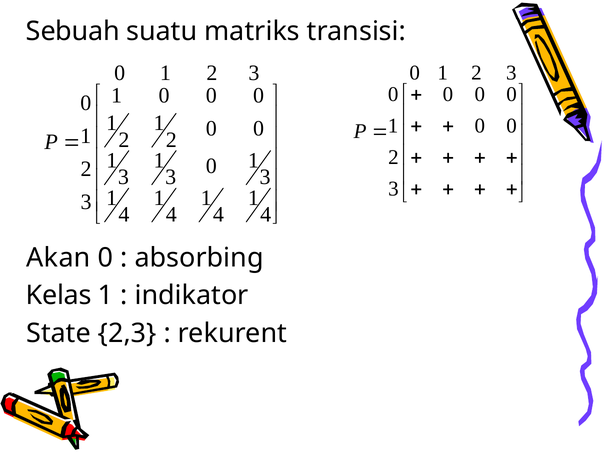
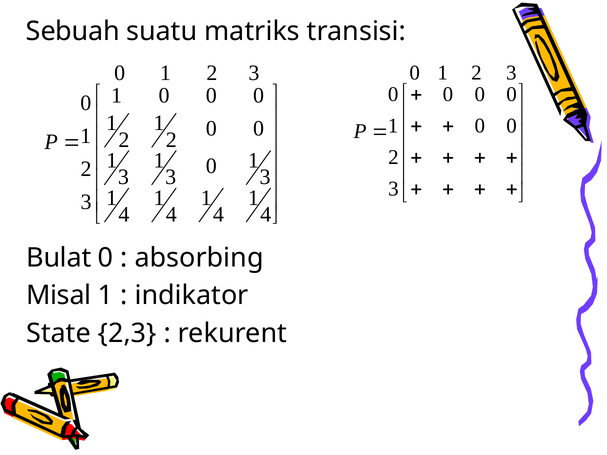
Akan: Akan -> Bulat (59, 258)
Kelas: Kelas -> Misal (59, 296)
